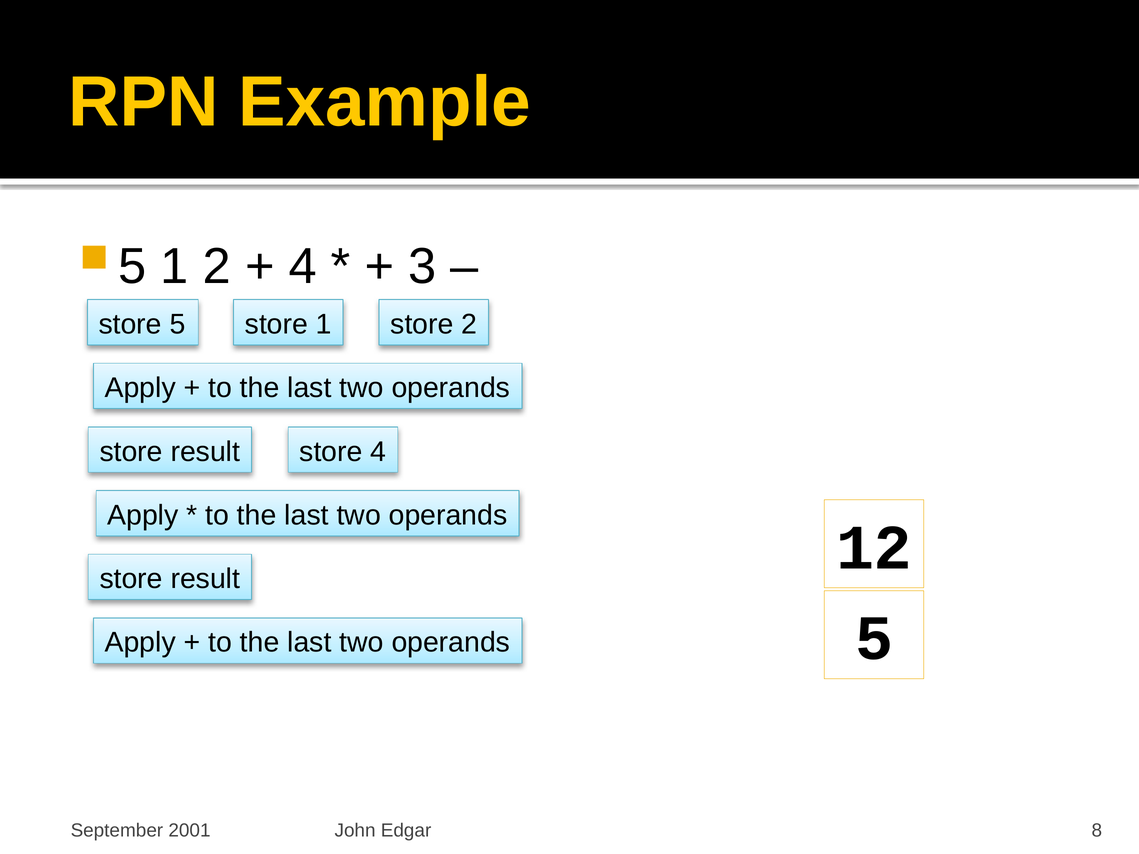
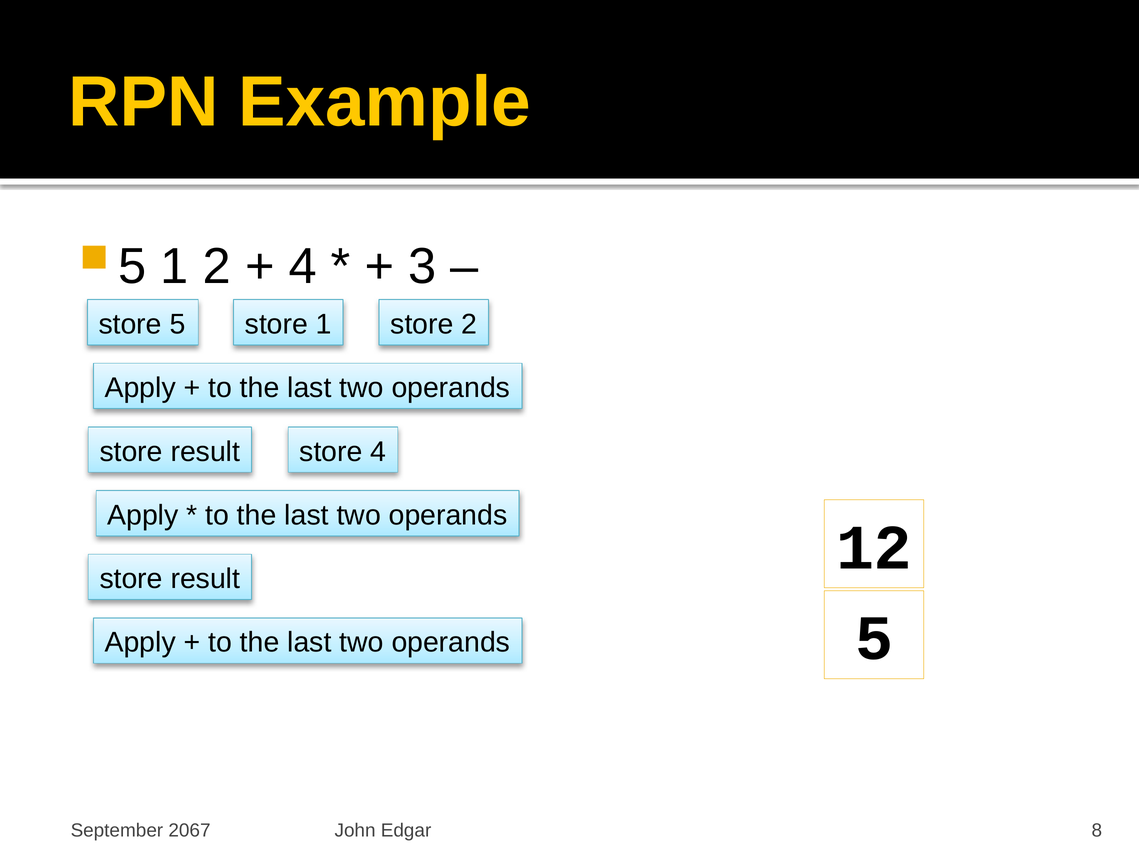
2001: 2001 -> 2067 (189, 831)
